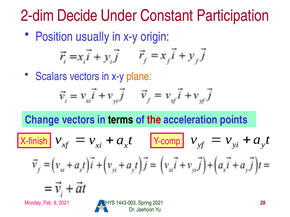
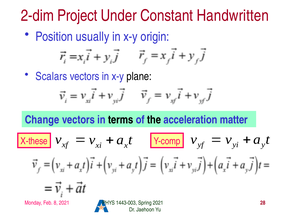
Decide: Decide -> Project (77, 16)
Participation: Participation -> Handwritten (233, 16)
plane colour: orange -> black (139, 77)
the colour: red -> black (154, 120)
points: points -> matter (234, 120)
X-finish: X-finish -> X-these (34, 141)
